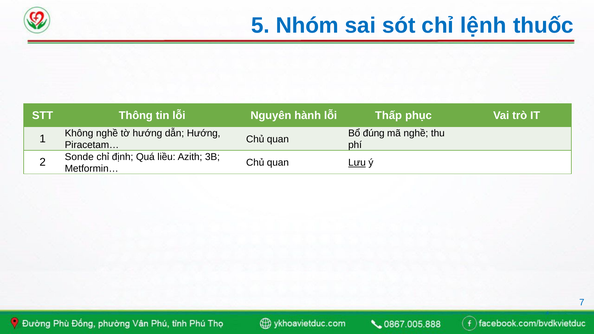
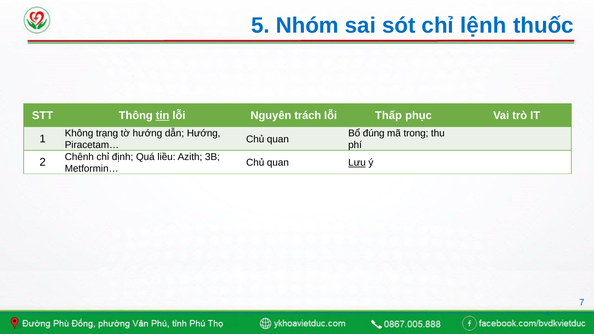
tin underline: none -> present (163, 115)
hành: hành -> trách (308, 115)
Không nghề: nghề -> trạng (107, 133)
mã nghề: nghề -> trong (416, 133)
Sonde: Sonde -> Chênh (79, 157)
